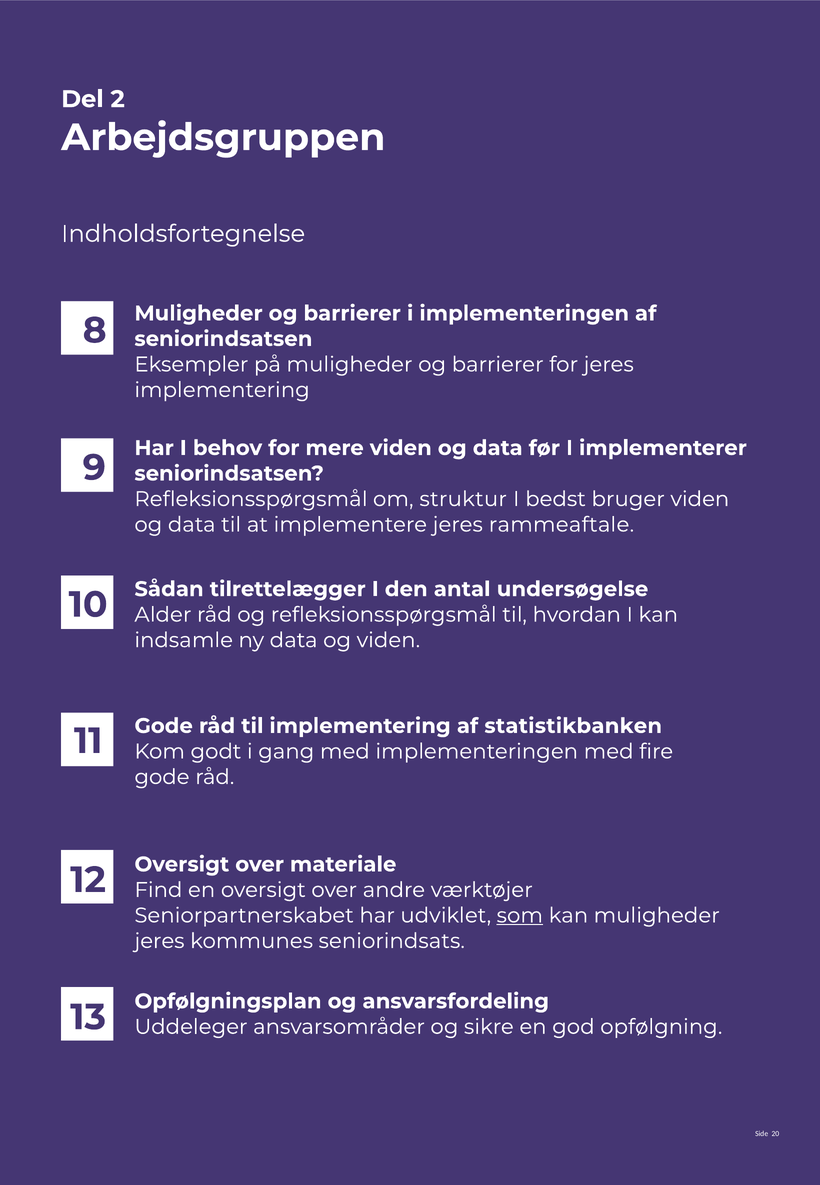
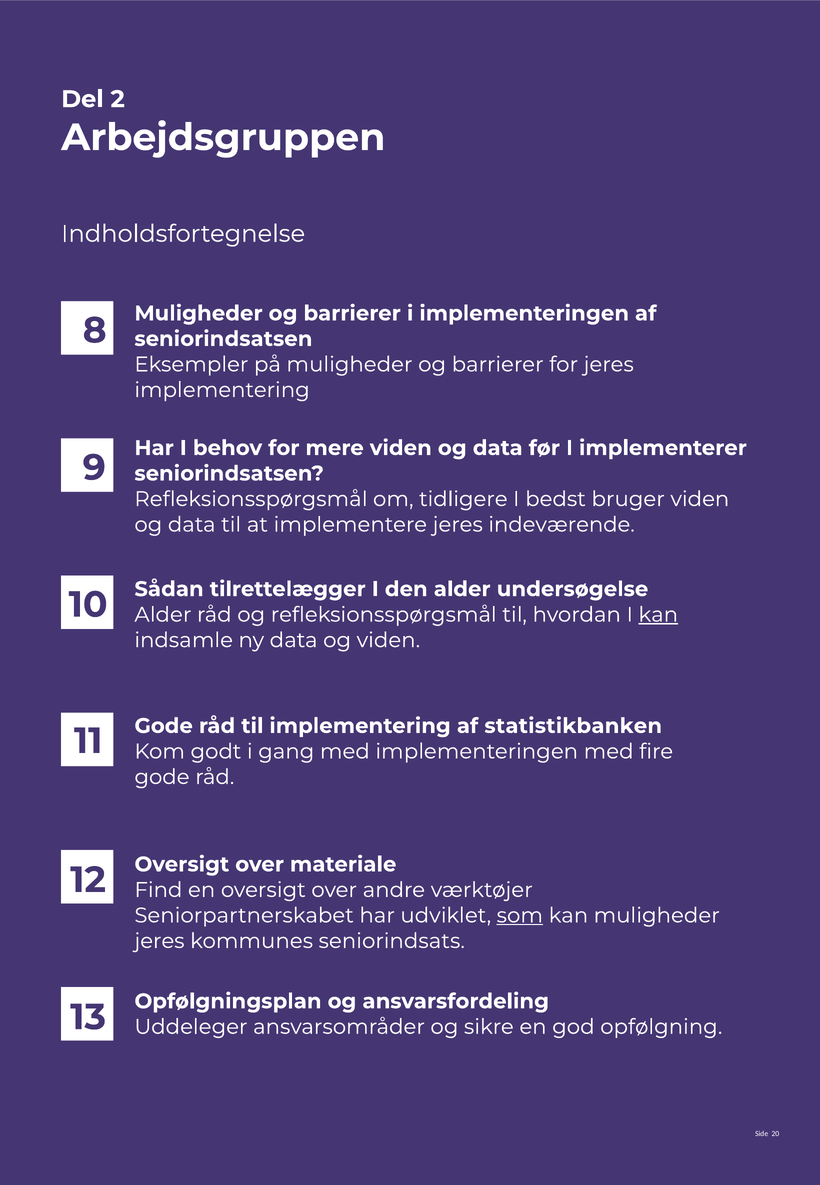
struktur: struktur -> tidligere (463, 499)
rammeaftale: rammeaftale -> indeværende (562, 524)
den antal: antal -> alder (462, 589)
kan underline: none -> present (658, 614)
